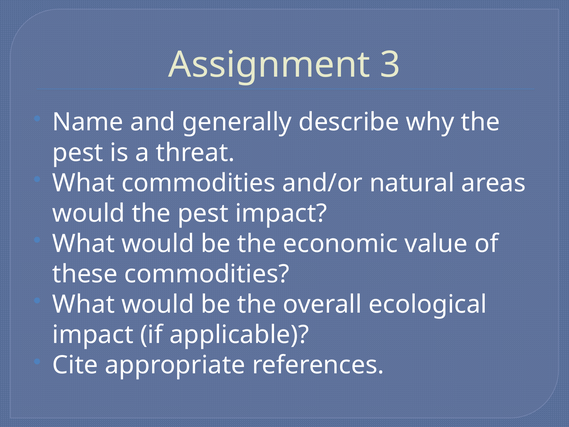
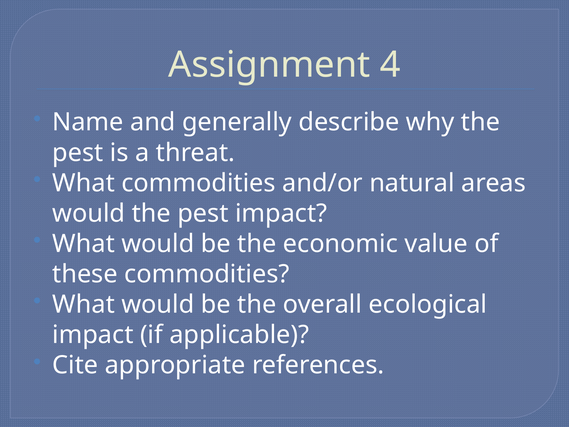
3: 3 -> 4 (390, 65)
